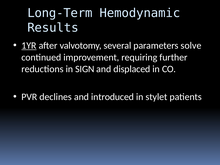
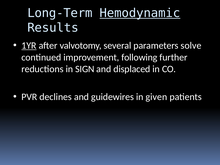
Hemodynamic underline: none -> present (140, 13)
requiring: requiring -> following (139, 57)
introduced: introduced -> guidewires (113, 97)
stylet: stylet -> given (156, 97)
